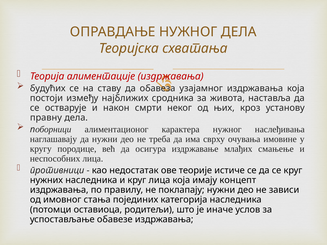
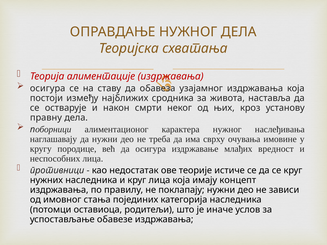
будућих: будућих -> осигура (48, 88)
смањење: смањење -> вредност (276, 149)
